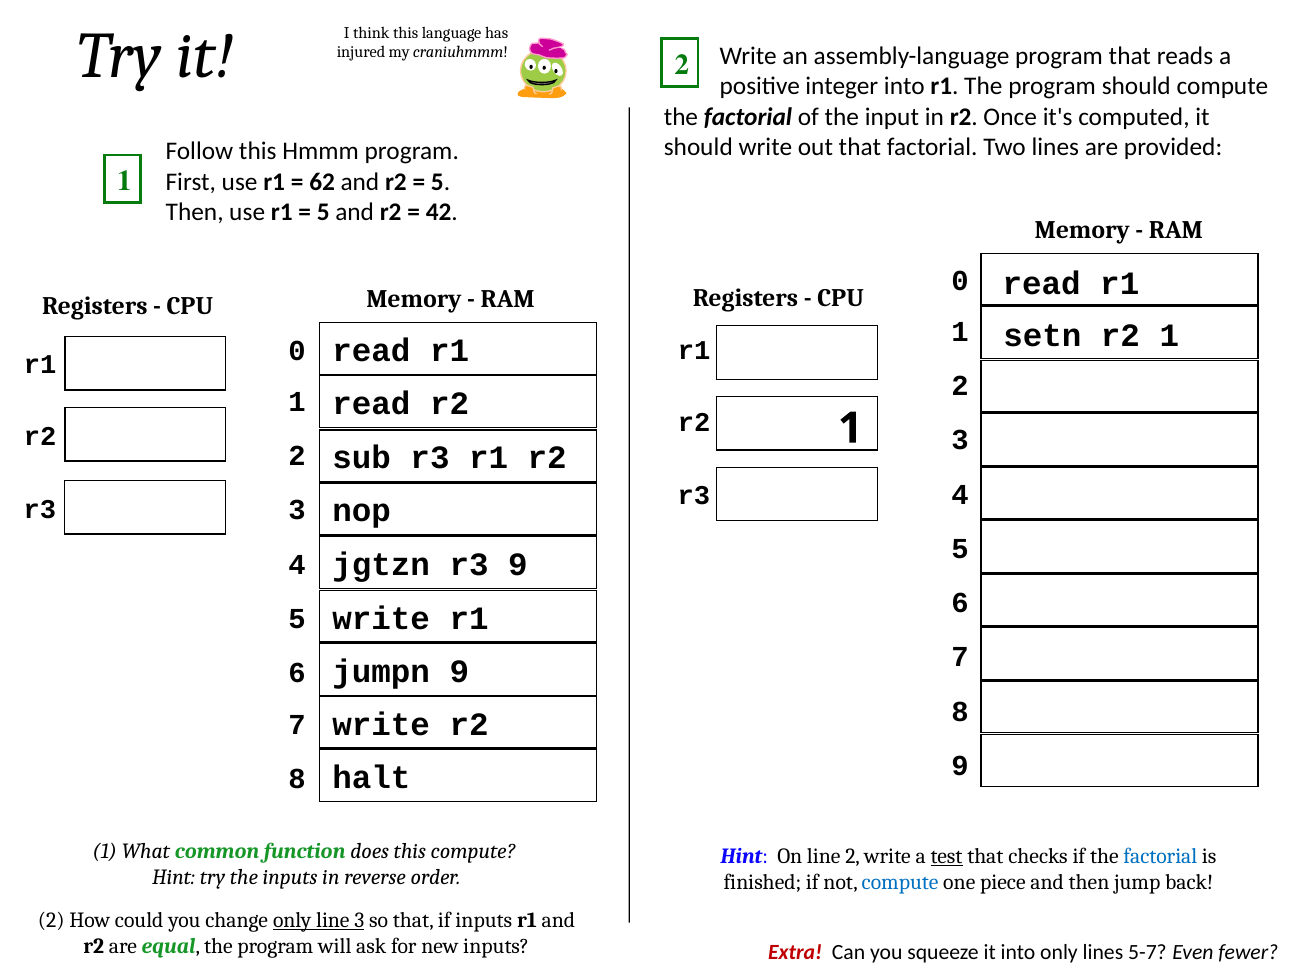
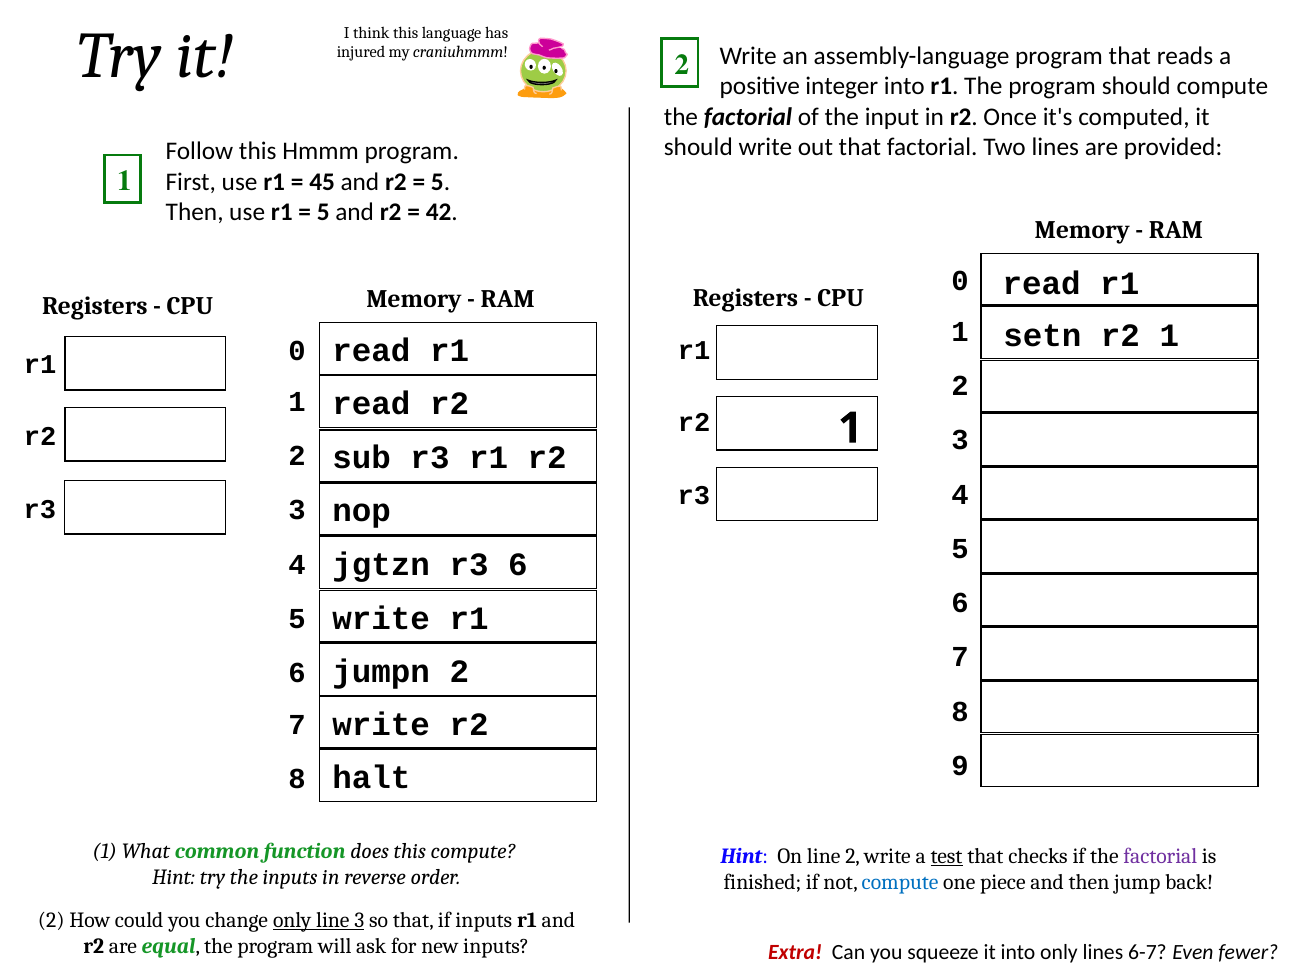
62: 62 -> 45 (322, 182)
r3 9: 9 -> 6 (518, 565)
jumpn 9: 9 -> 2 (459, 671)
factorial colour: blue -> purple (1160, 856)
5-7: 5-7 -> 6-7 (1147, 952)
